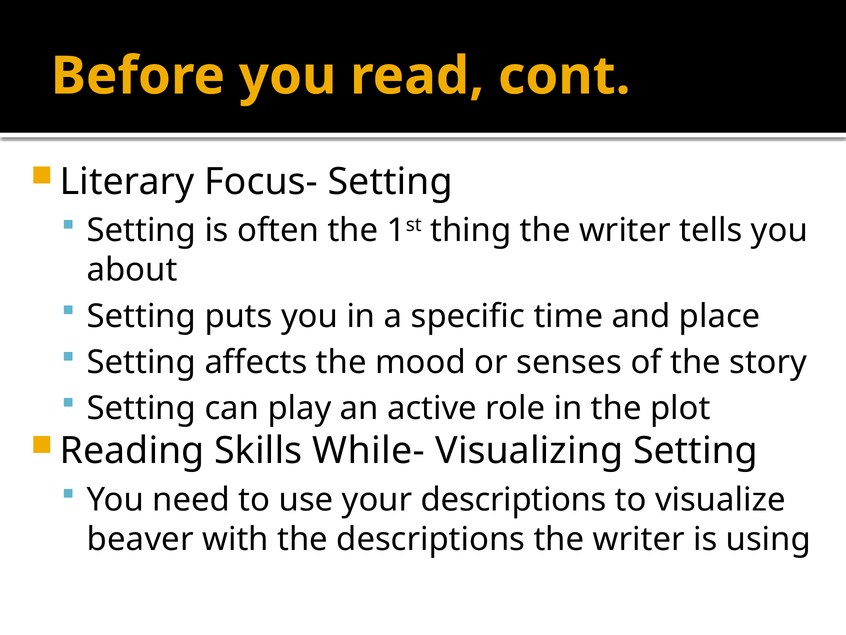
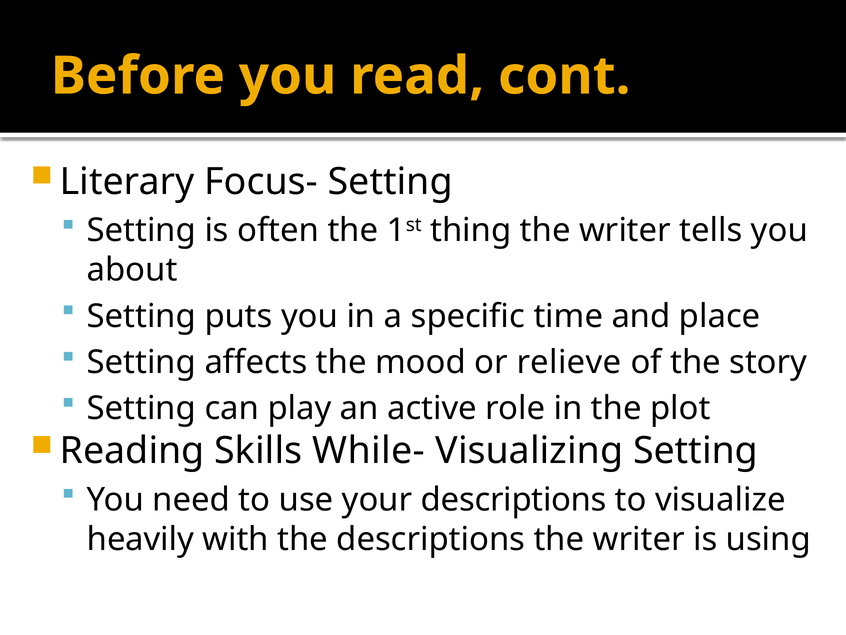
senses: senses -> relieve (569, 362)
beaver: beaver -> heavily (140, 539)
